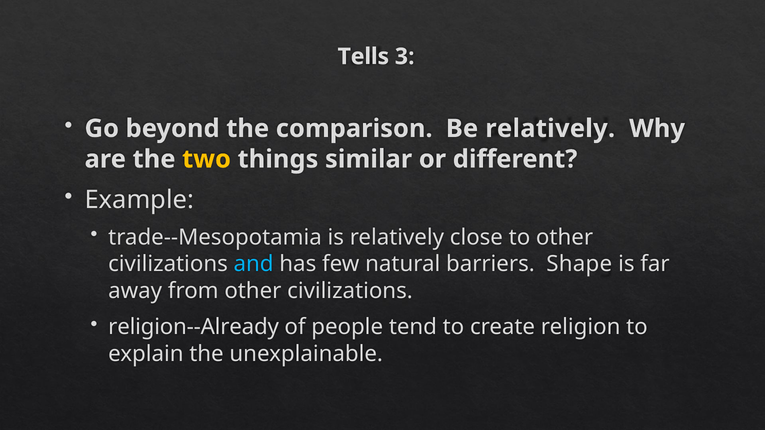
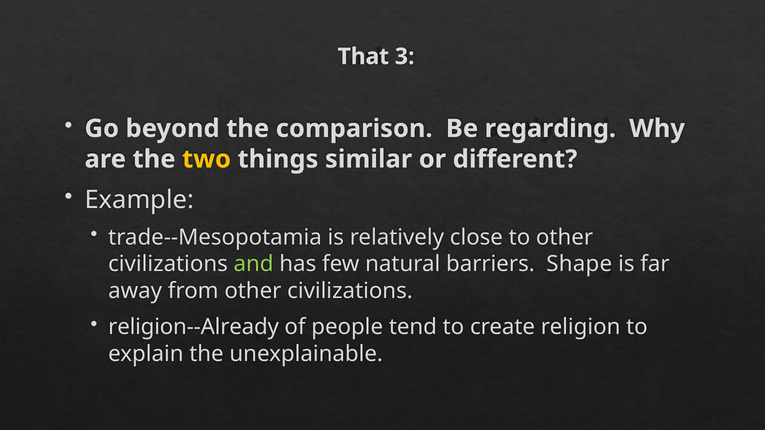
Tells: Tells -> That (363, 57)
Be relatively: relatively -> regarding (550, 129)
and colour: light blue -> light green (254, 264)
